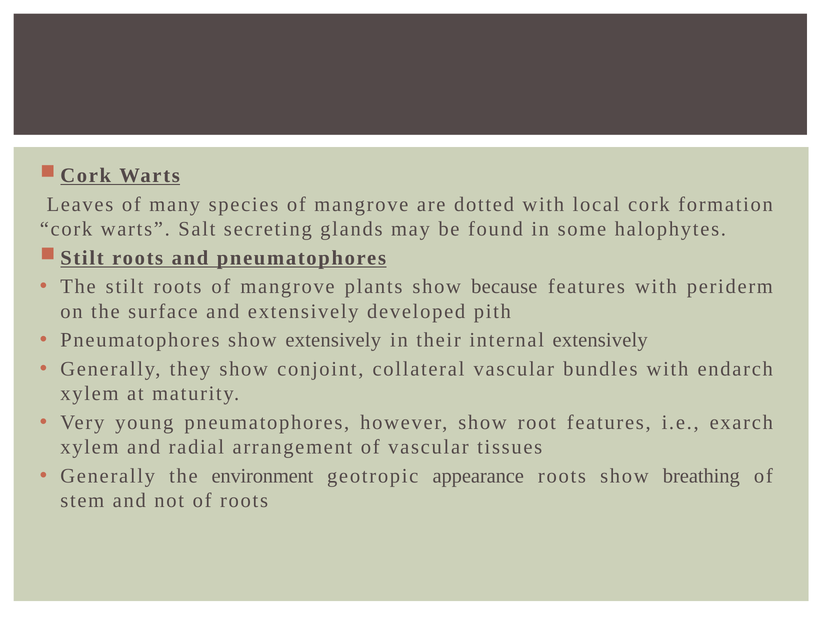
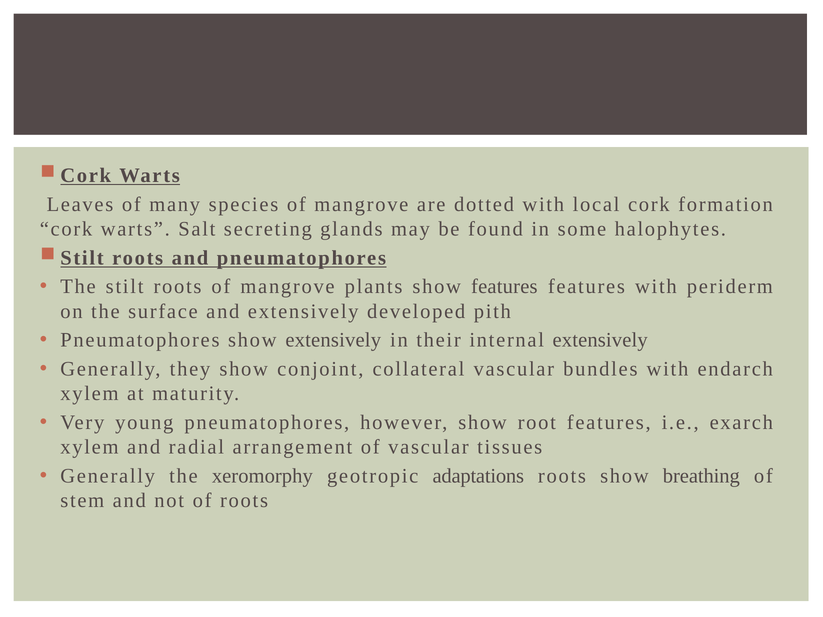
show because: because -> features (504, 287)
environment: environment -> xeromorphy (262, 476)
appearance: appearance -> adaptations (478, 476)
